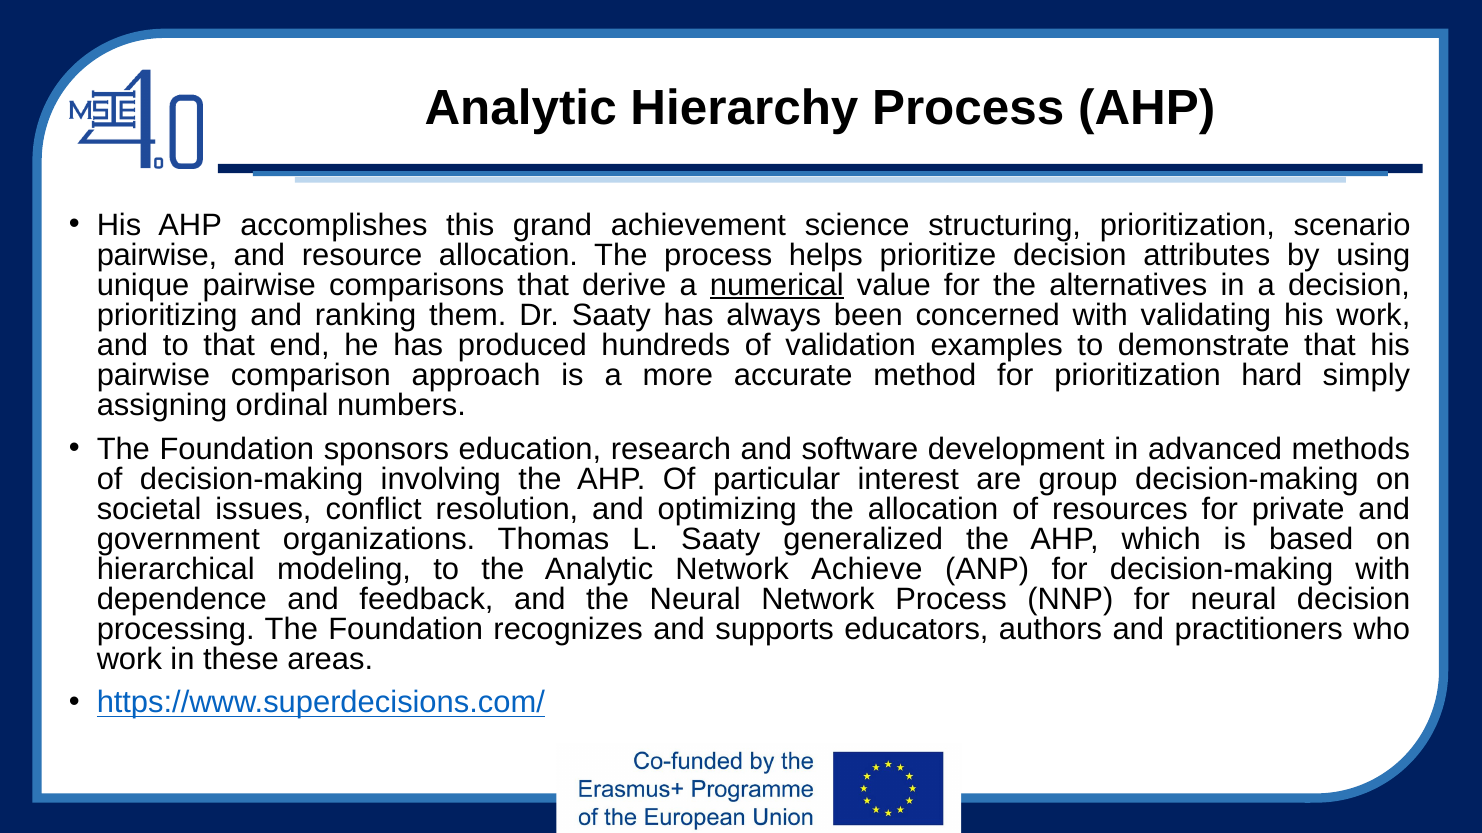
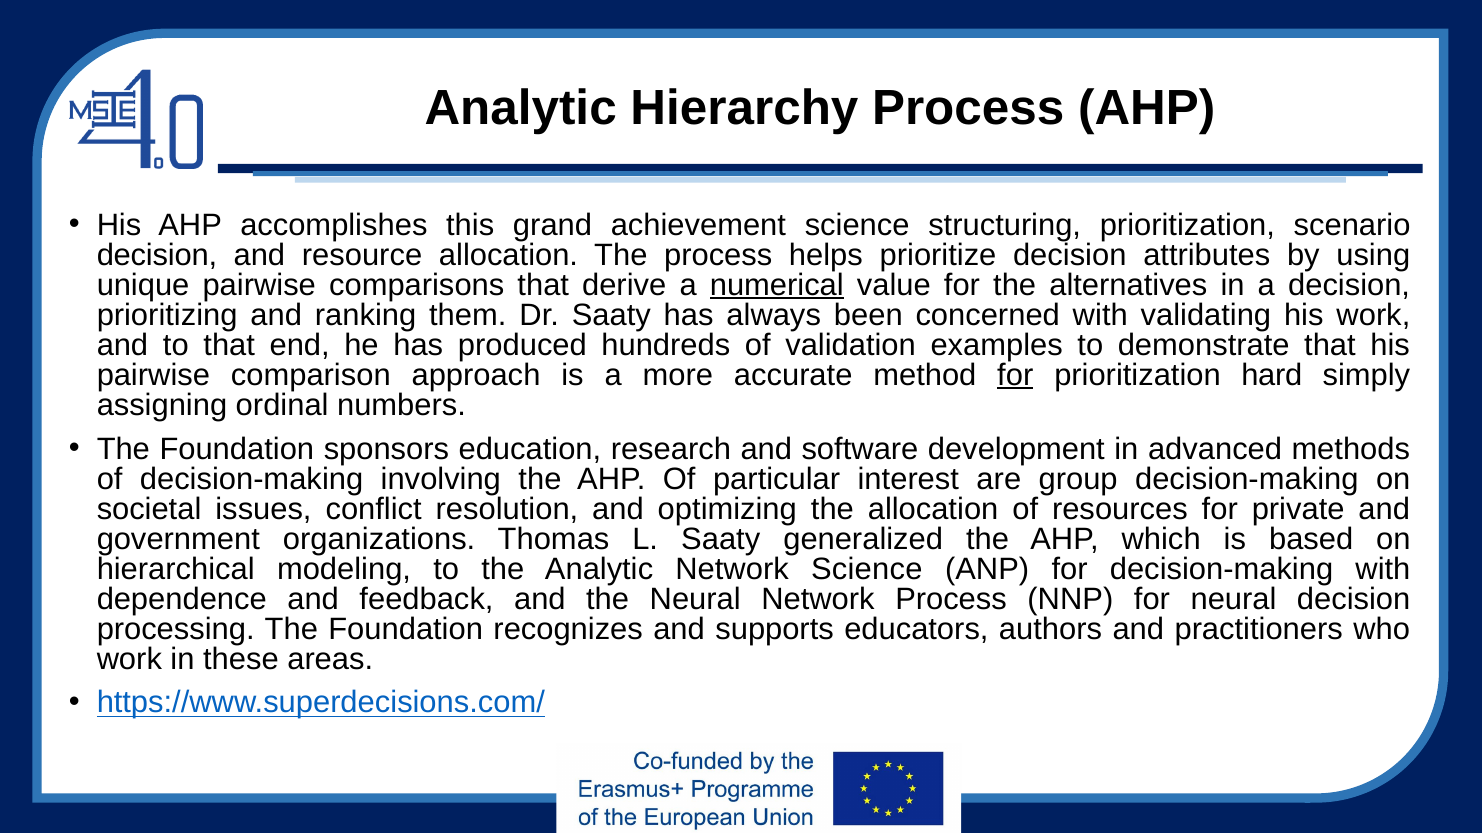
pairwise: pairwise -> decision (157, 255)
for underline: none -> present (1015, 375)
Network Achieve: Achieve -> Science (867, 569)
